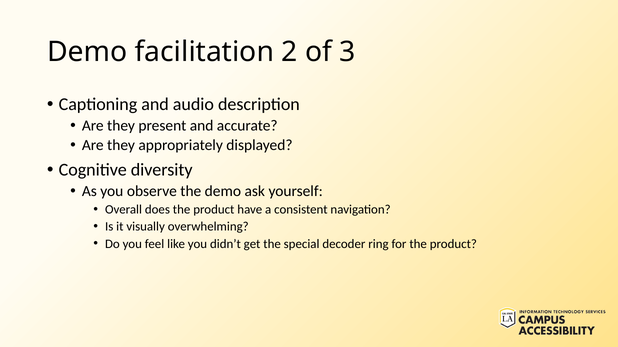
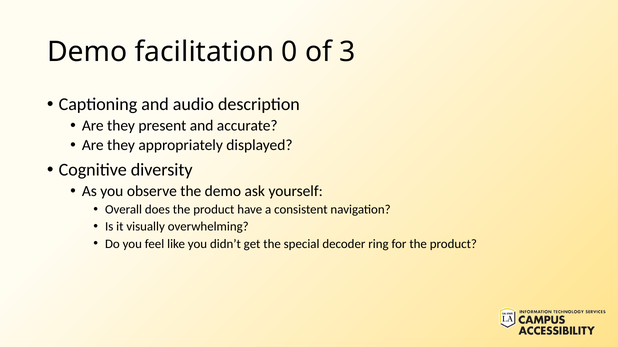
2: 2 -> 0 (290, 52)
